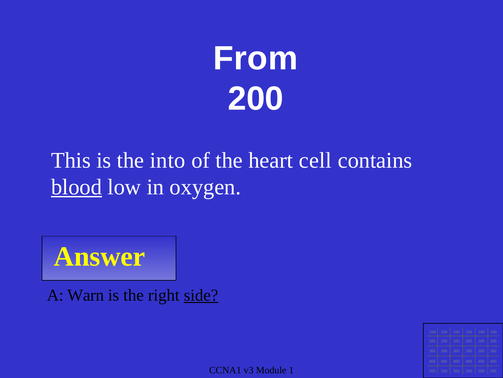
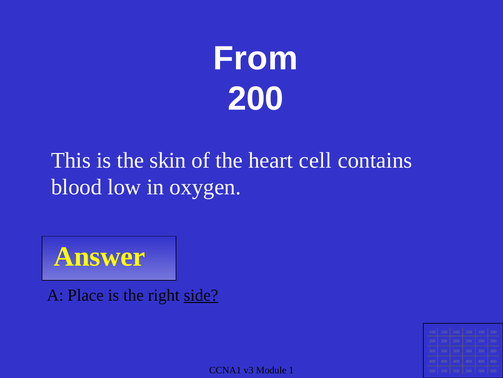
into: into -> skin (168, 160)
blood underline: present -> none (77, 187)
Warn: Warn -> Place (86, 295)
